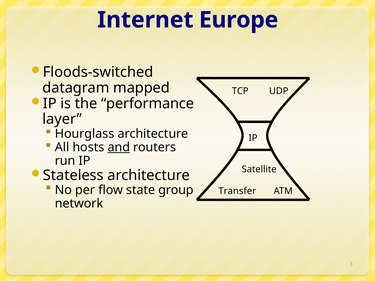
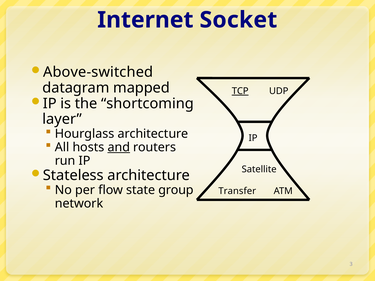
Europe: Europe -> Socket (238, 20)
Floods-switched: Floods-switched -> Above-switched (98, 72)
TCP underline: none -> present (240, 91)
performance: performance -> shortcoming (148, 104)
